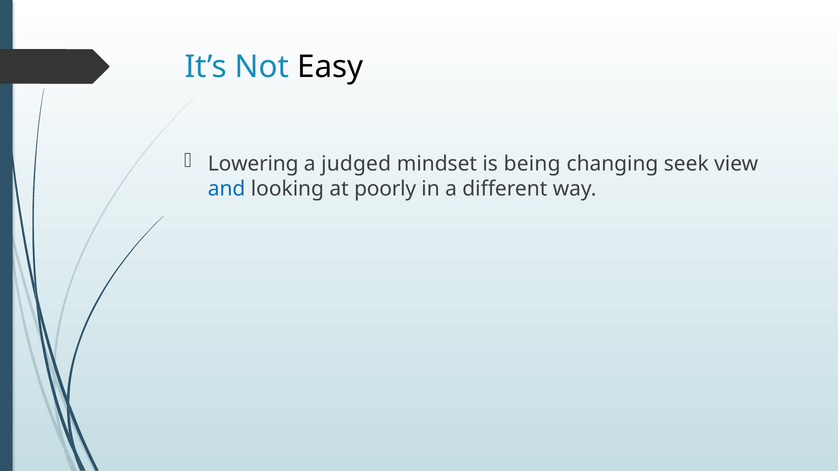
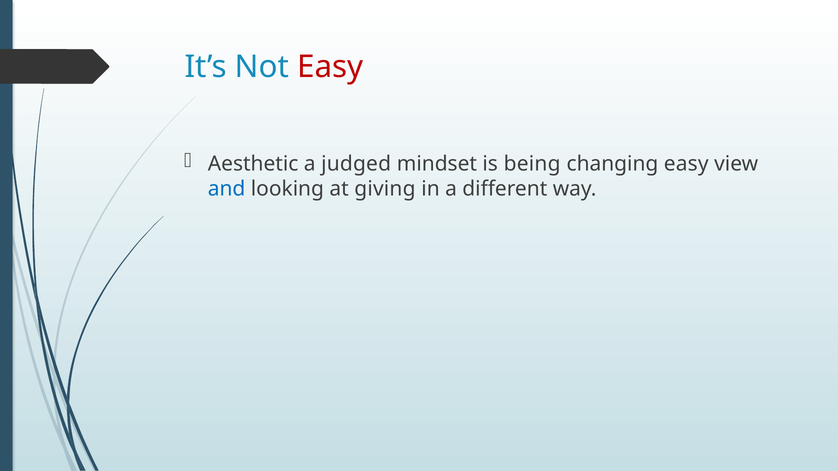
Easy colour: black -> red (330, 67)
Lowering: Lowering -> Aesthetic (253, 164)
changing seek: seek -> easy (686, 164)
poorly: poorly -> giving (385, 189)
